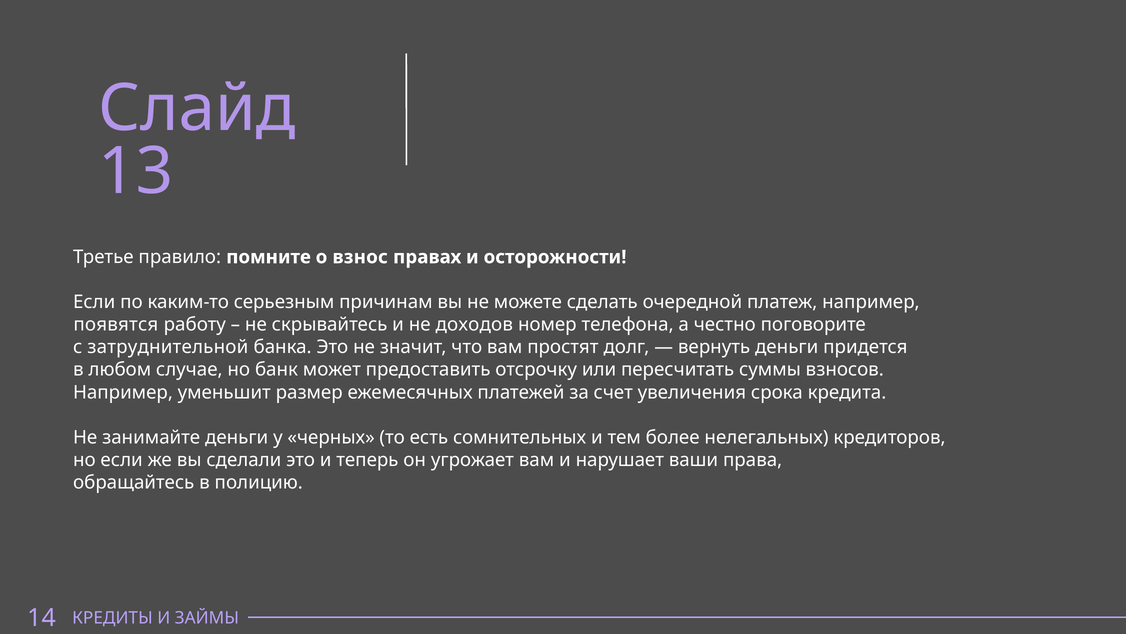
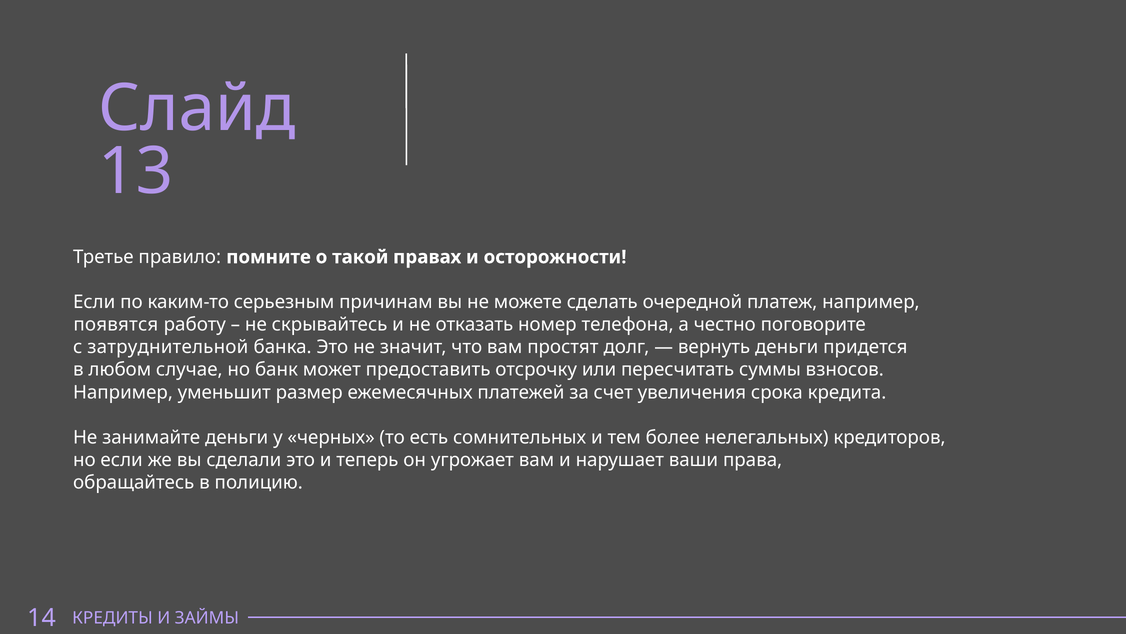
взнос: взнос -> такой (360, 257)
доходов: доходов -> отказать (474, 324)
